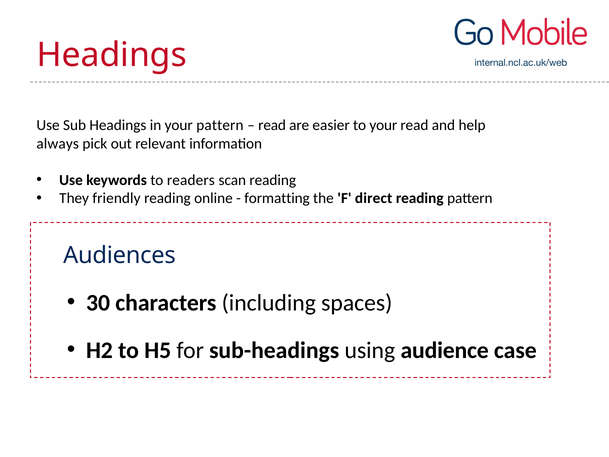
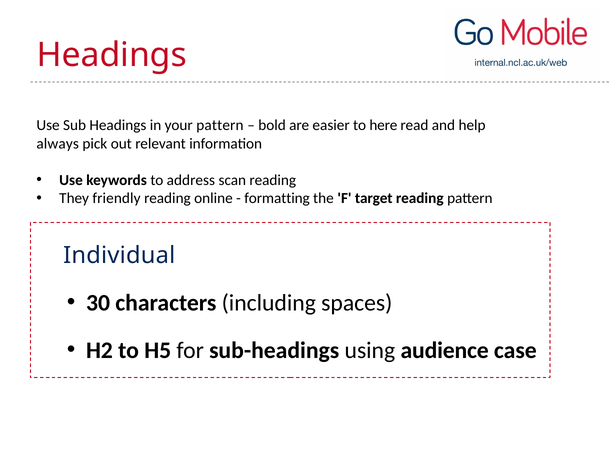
read: read -> bold (272, 125)
to your: your -> here (383, 125)
readers: readers -> address (191, 180)
direct: direct -> target (374, 198)
Audiences: Audiences -> Individual (119, 255)
